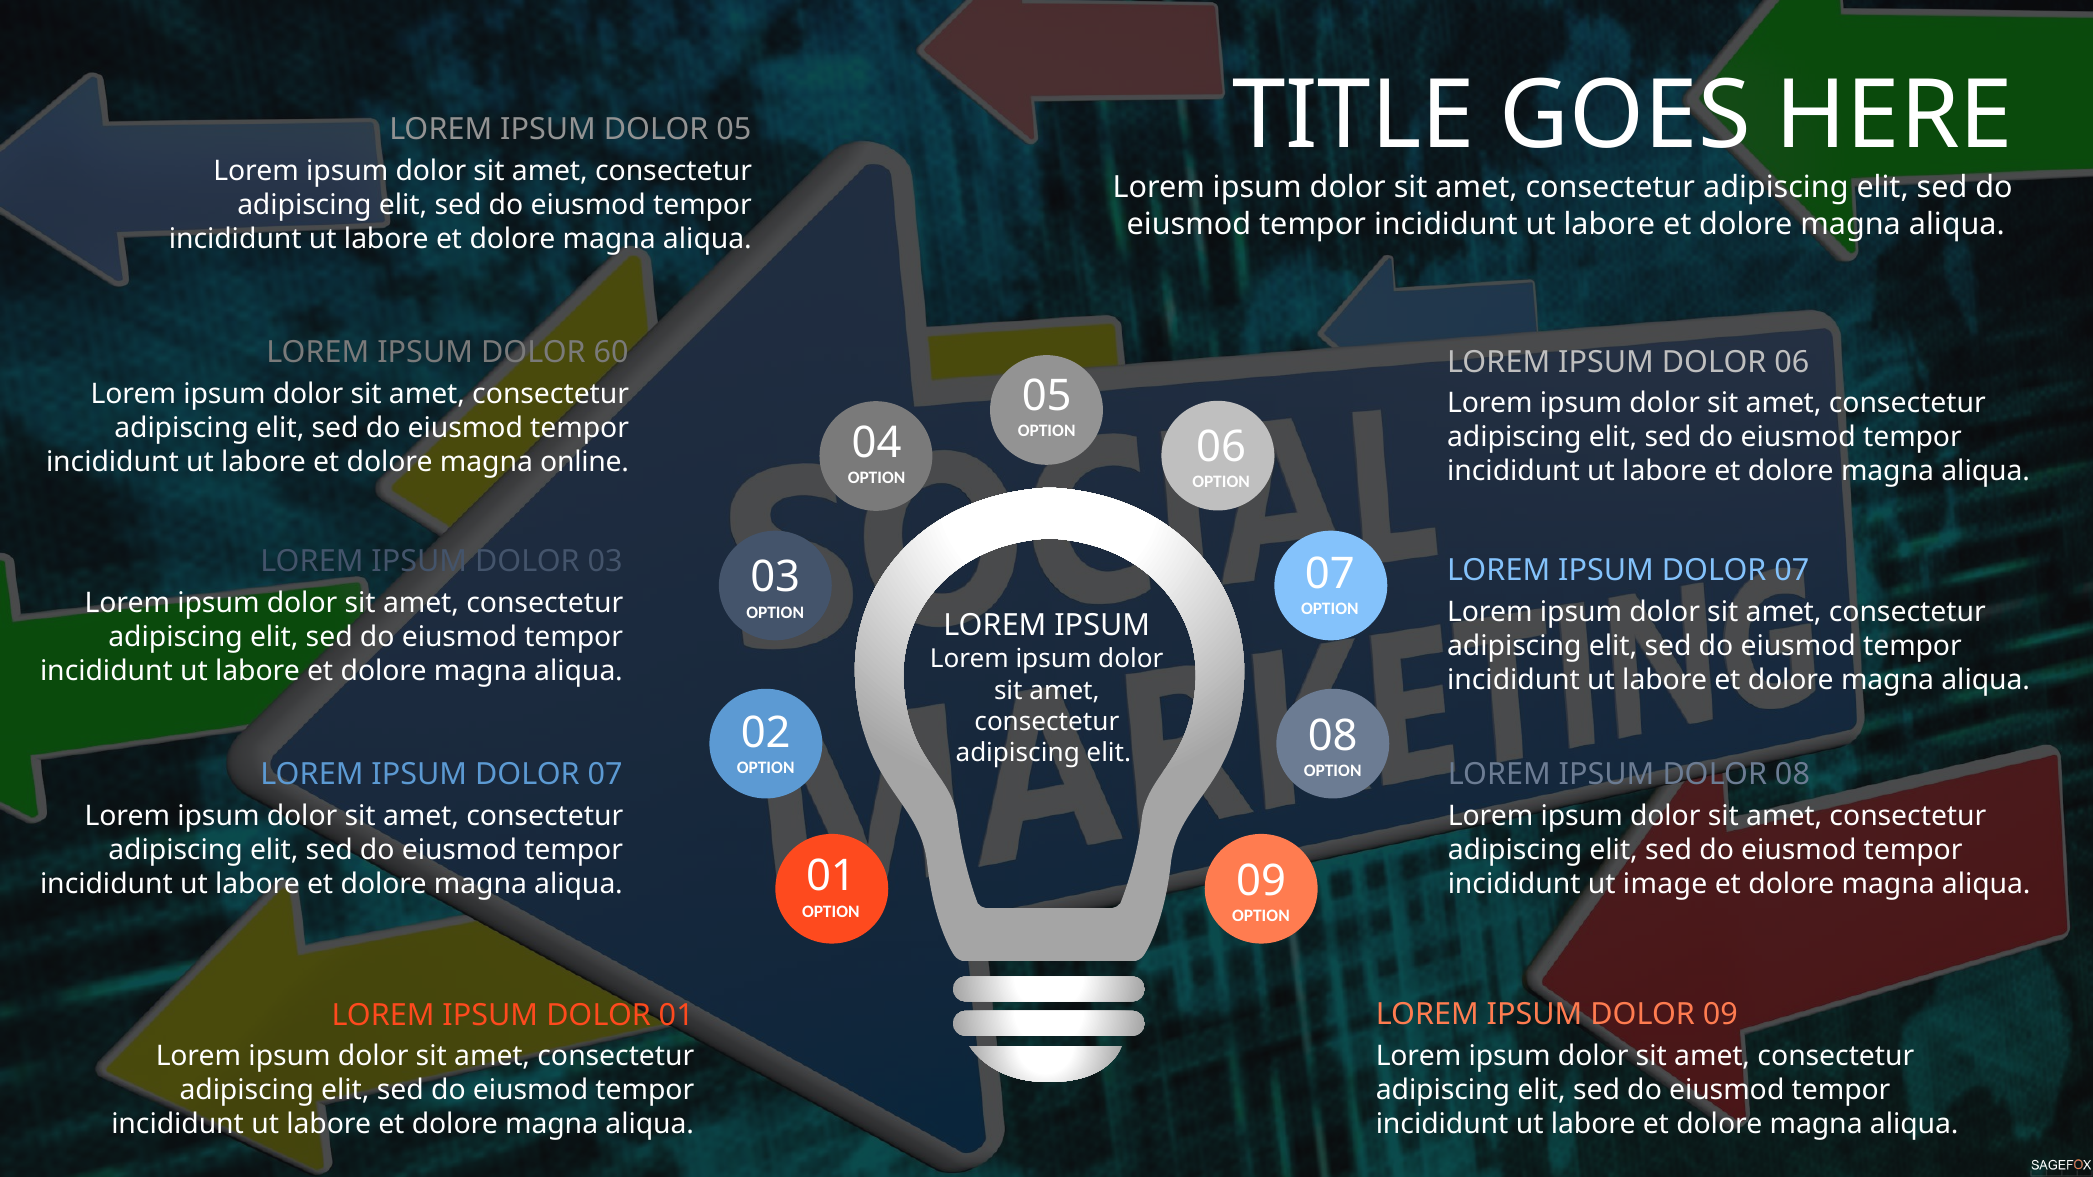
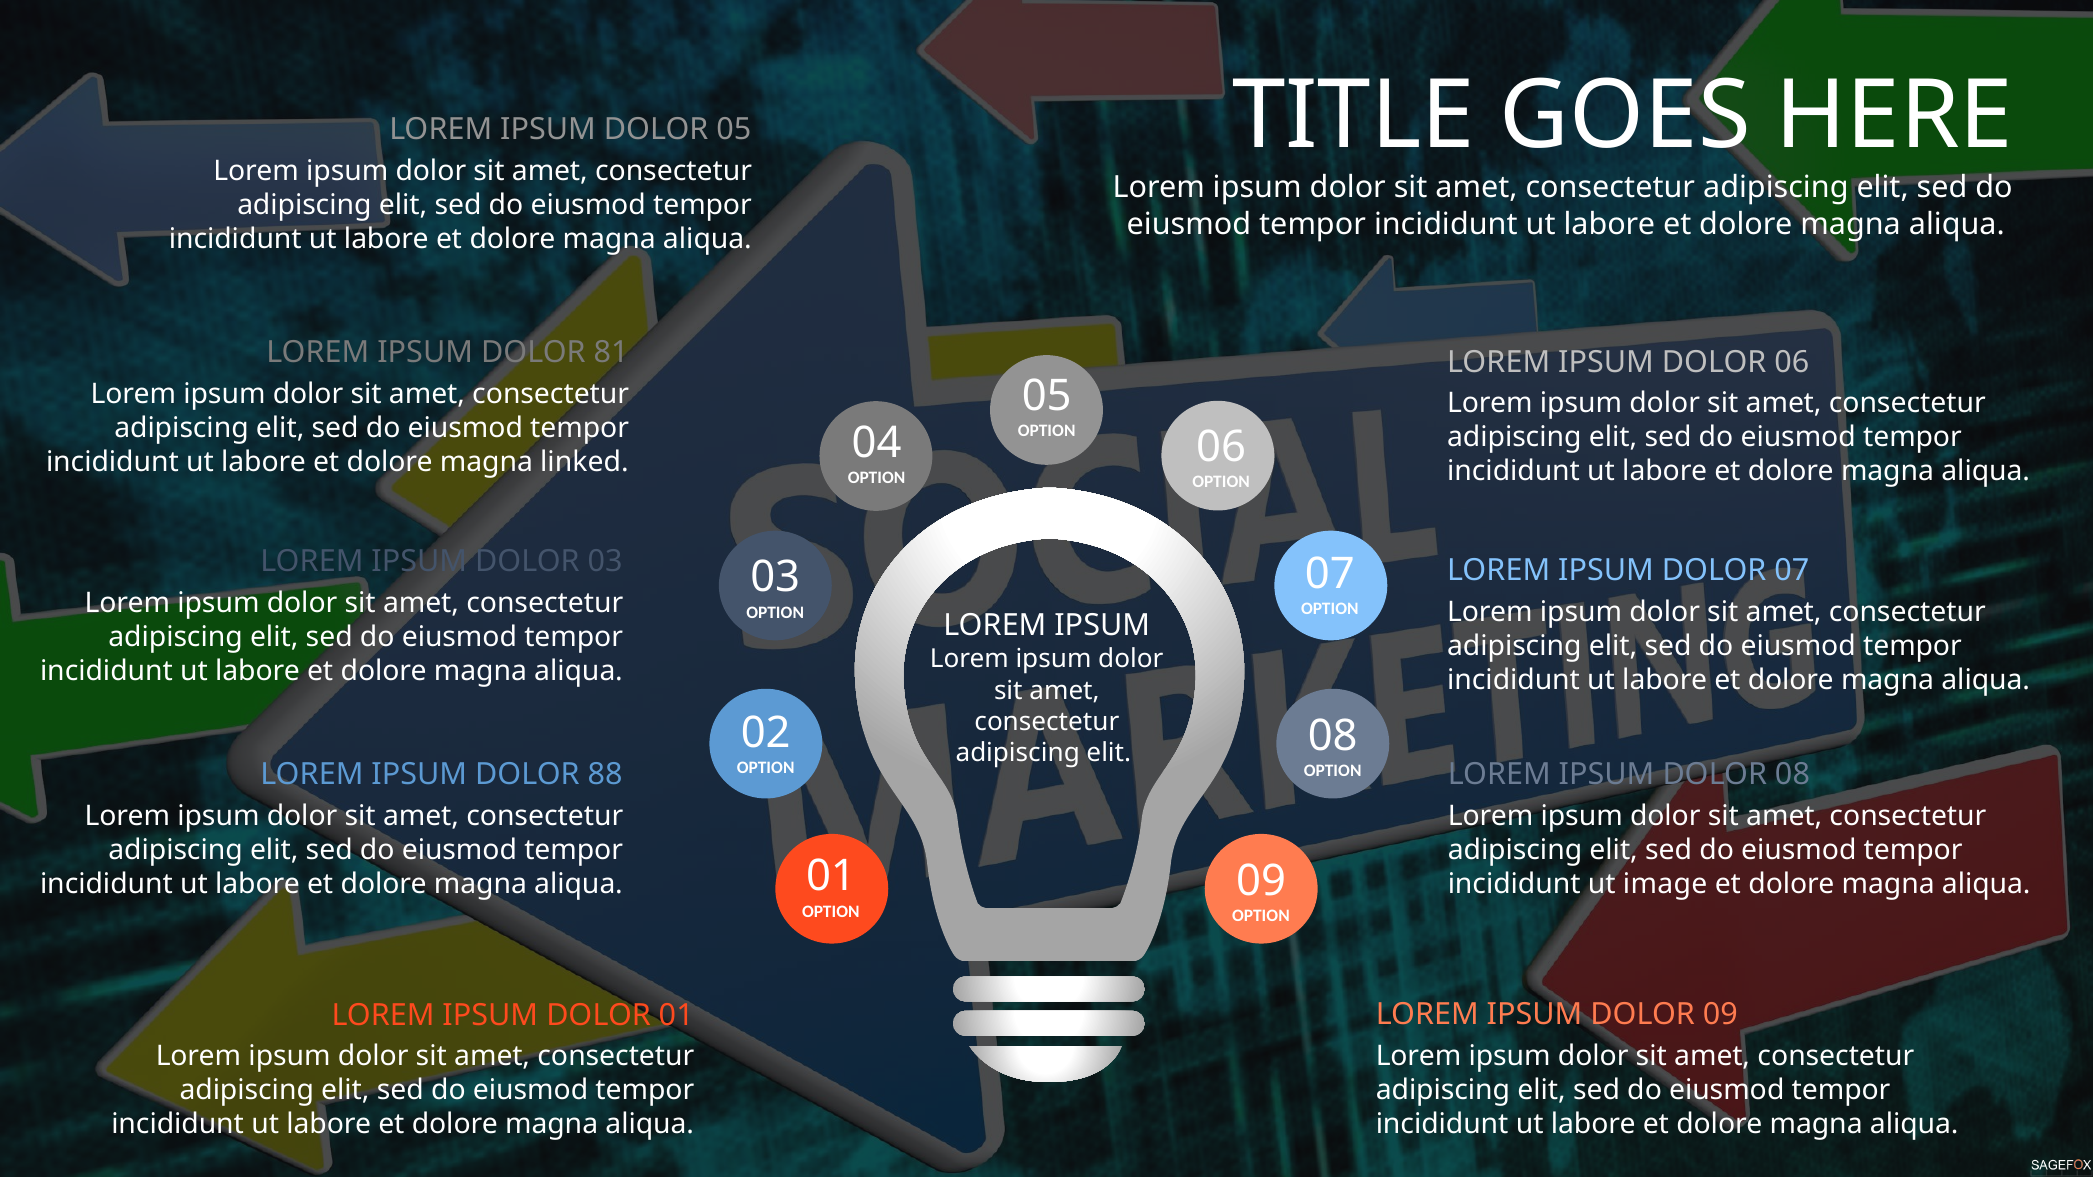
60: 60 -> 81 (611, 353)
online: online -> linked (584, 462)
07: 07 -> 88 (605, 775)
